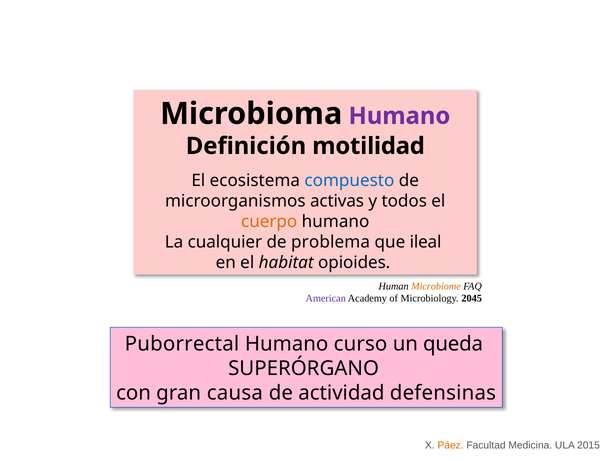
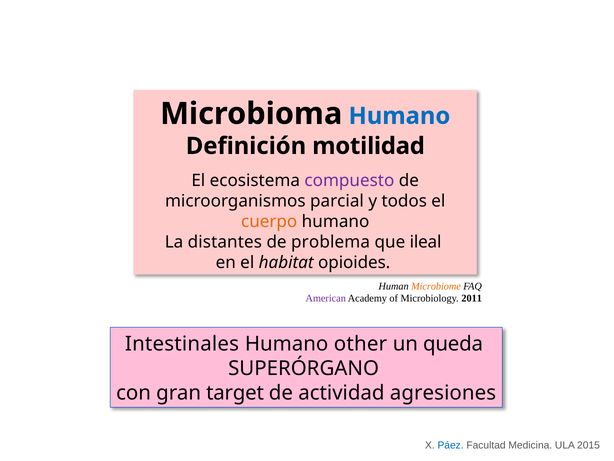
Humano colour: purple -> blue (399, 116)
compuesto colour: blue -> purple (349, 180)
activas: activas -> parcial (337, 201)
cualquier: cualquier -> distantes (225, 242)
2045: 2045 -> 2011 (472, 298)
Puborrectal: Puborrectal -> Intestinales (182, 344)
curso: curso -> other (360, 344)
causa: causa -> target (235, 393)
defensinas: defensinas -> agresiones (443, 393)
Páez colour: orange -> blue (451, 445)
